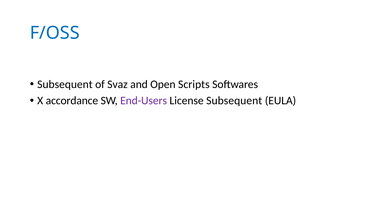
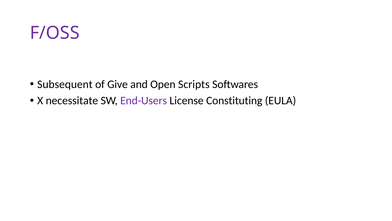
F/OSS colour: blue -> purple (55, 33)
Svaz: Svaz -> Give (118, 84)
accordance: accordance -> necessitate (72, 100)
License Subsequent: Subsequent -> Constituting (234, 100)
